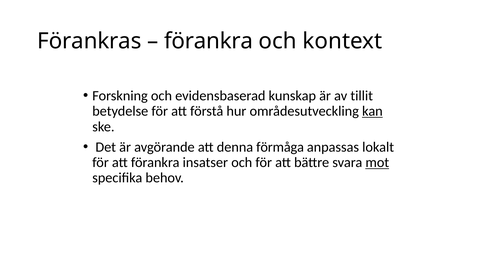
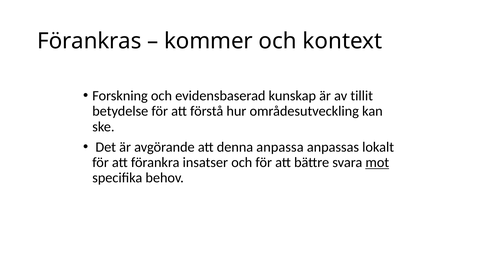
förankra: förankra -> kommer (209, 41)
kan underline: present -> none (372, 111)
förmåga: förmåga -> anpassa (280, 147)
